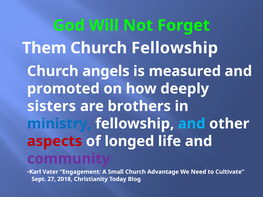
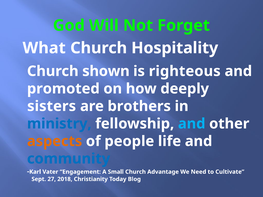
Them: Them -> What (44, 48)
Church Fellowship: Fellowship -> Hospitality (175, 48)
angels: angels -> shown (106, 71)
measured: measured -> righteous (185, 71)
aspects colour: red -> orange (55, 141)
longed: longed -> people (129, 141)
community colour: purple -> blue (69, 159)
